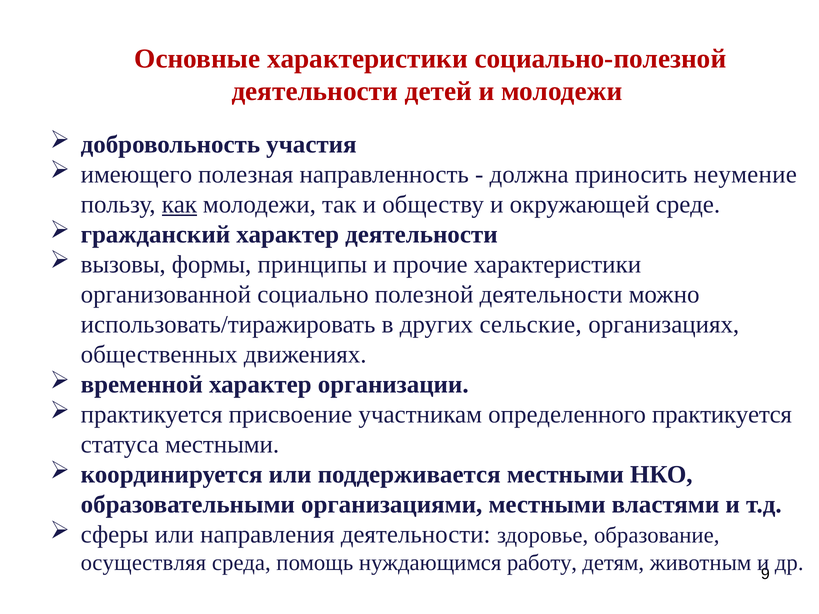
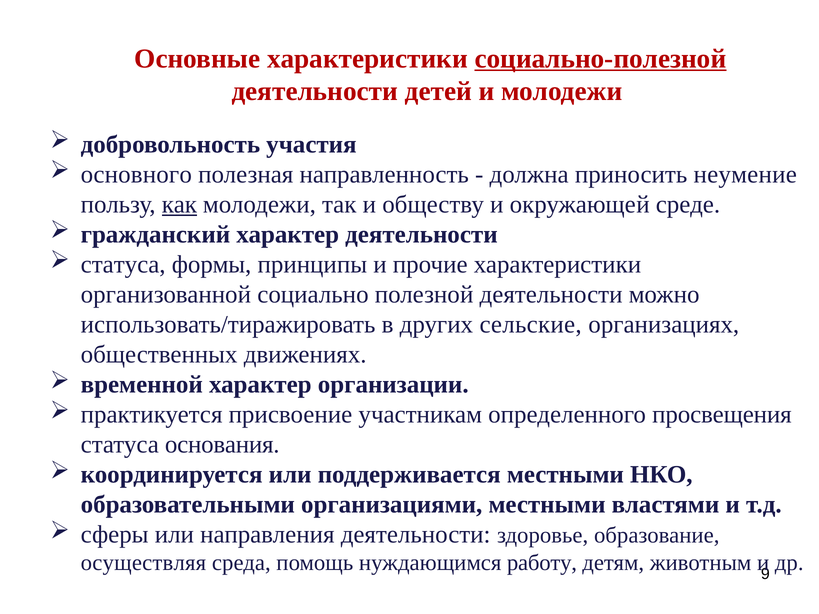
социально-полезной underline: none -> present (600, 59)
имеющего: имеющего -> основного (136, 174)
вызовы: вызовы -> статуса (123, 264)
определенного практикуется: практикуется -> просвещения (722, 415)
статуса местными: местными -> основания (222, 445)
